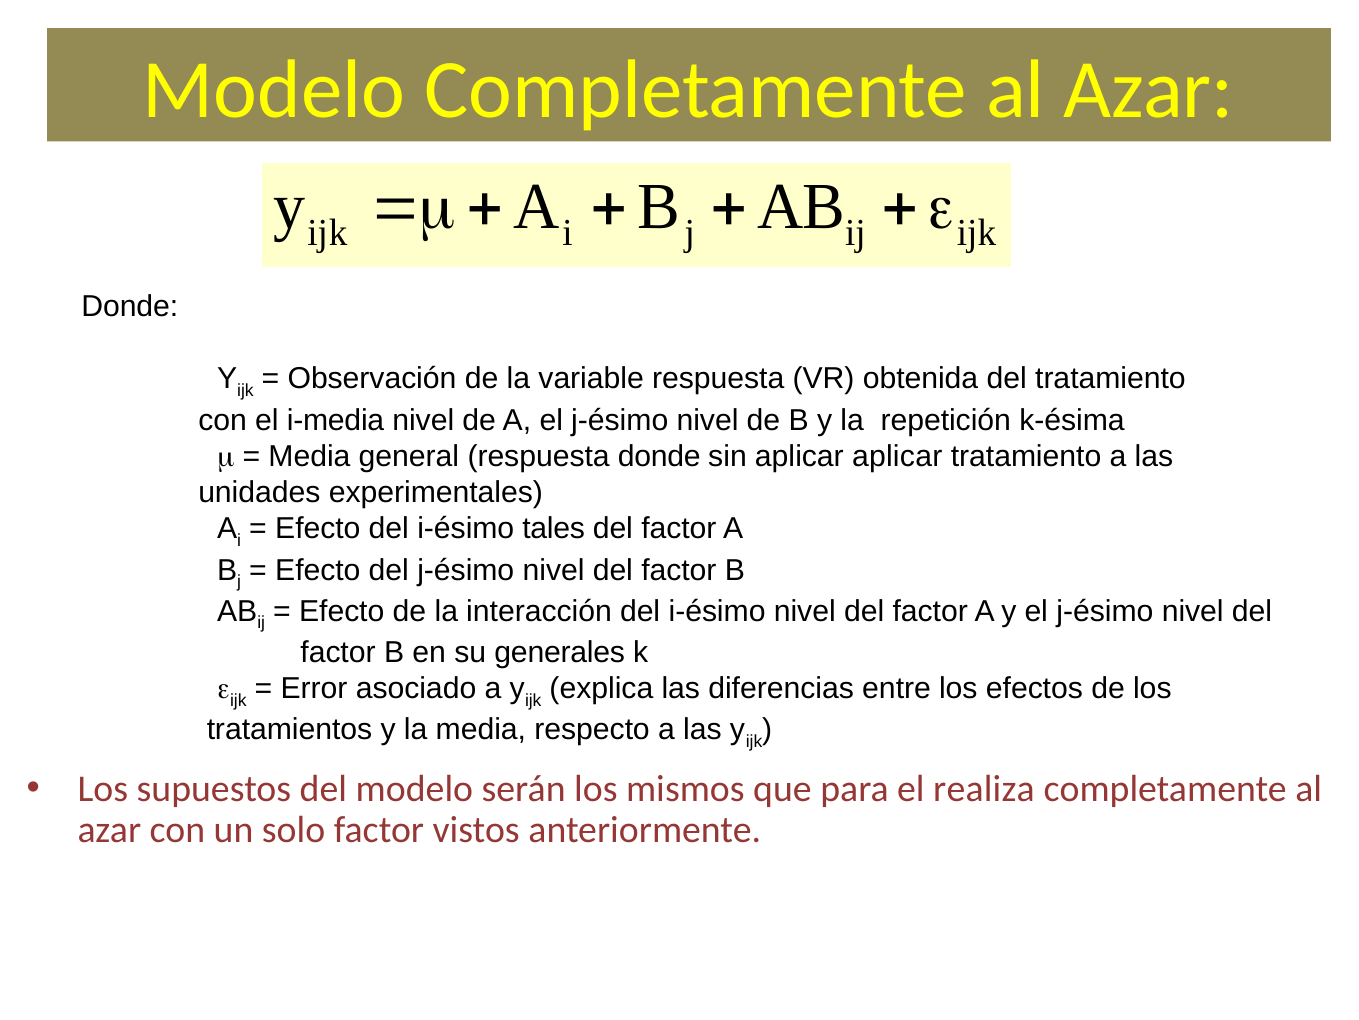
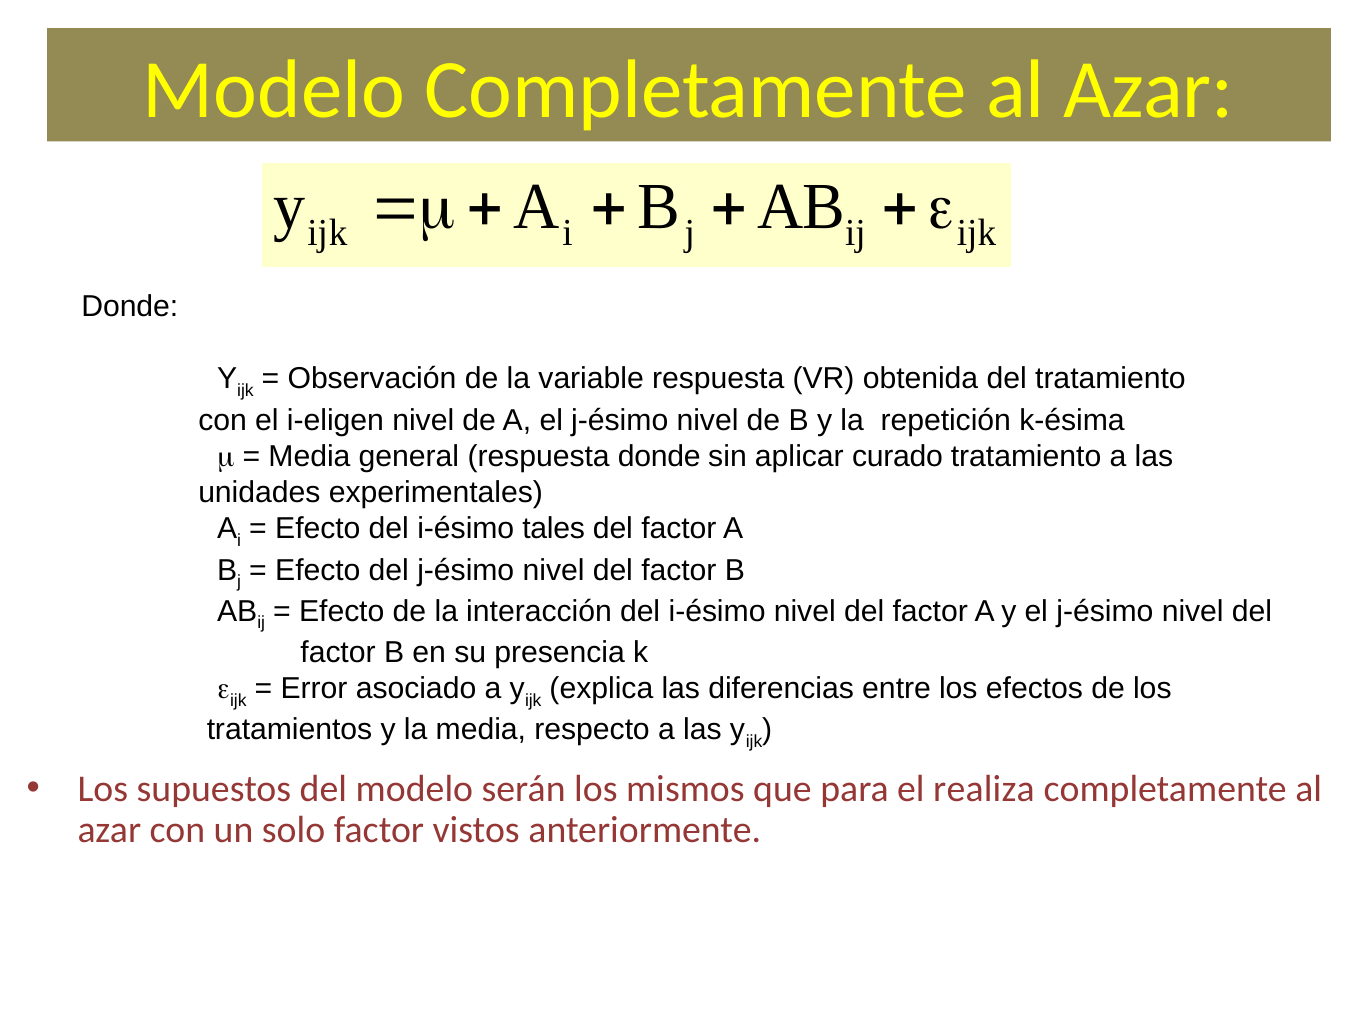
i-media: i-media -> i-eligen (335, 420)
aplicar aplicar: aplicar -> curado (897, 456)
generales: generales -> presencia (560, 652)
